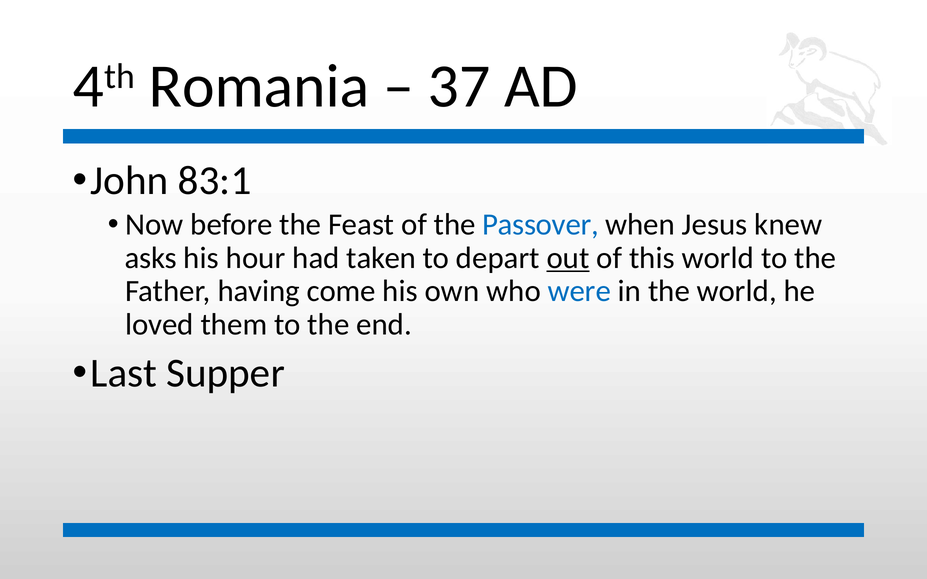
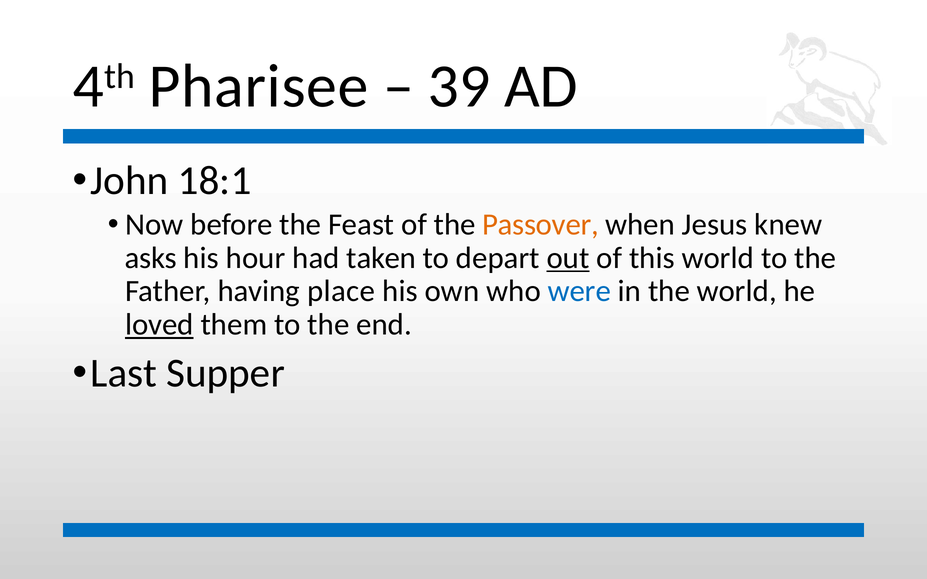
Romania: Romania -> Pharisee (259, 86)
37: 37 -> 39 (459, 86)
83:1: 83:1 -> 18:1 (215, 181)
Passover colour: blue -> orange (541, 225)
come: come -> place (341, 291)
loved underline: none -> present (159, 325)
